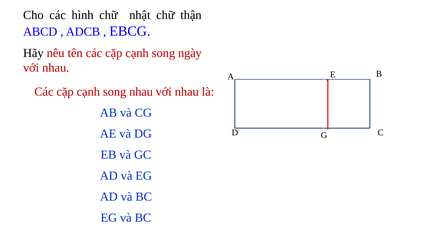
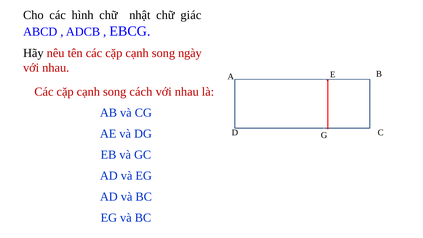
thận: thận -> giác (191, 15)
song nhau: nhau -> cách (141, 92)
